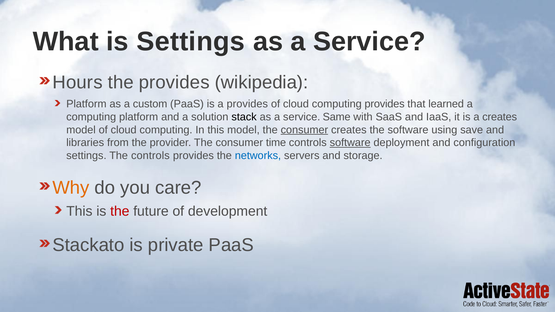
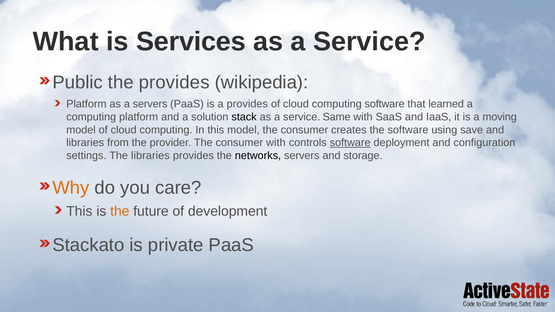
is Settings: Settings -> Services (191, 42)
Hours: Hours -> Public (78, 82)
a custom: custom -> servers (150, 104)
computing provides: provides -> software (385, 104)
a creates: creates -> moving (500, 117)
consumer underline: present -> none (304, 130)
consumer time: time -> with (276, 143)
The controls: controls -> libraries (150, 156)
networks colour: blue -> black (258, 156)
the colour: red -> orange (120, 212)
